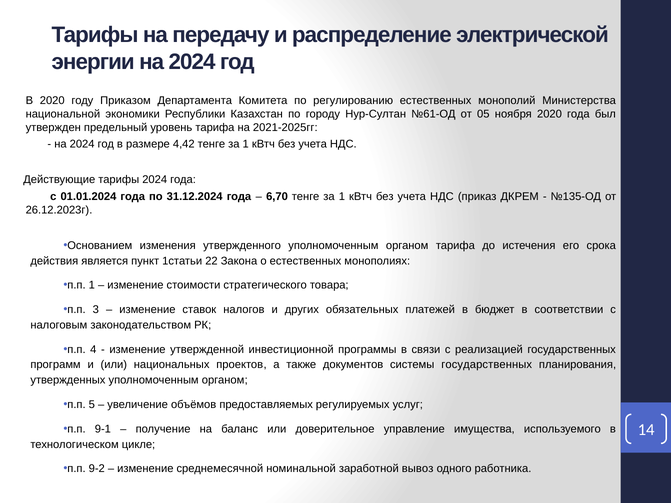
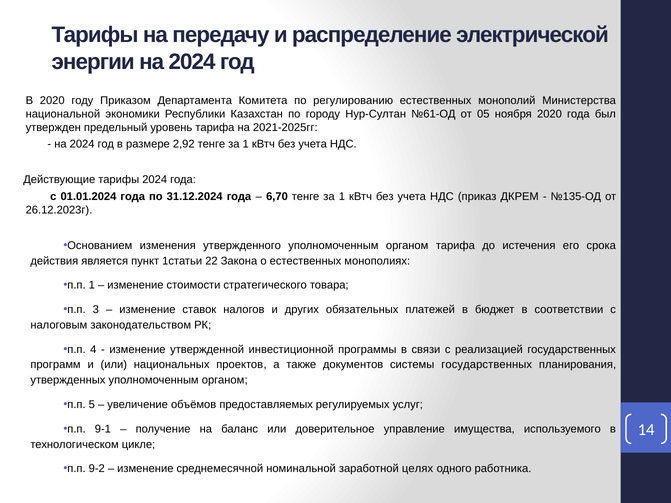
4,42: 4,42 -> 2,92 (184, 144)
вывоз: вывоз -> целях (418, 469)
